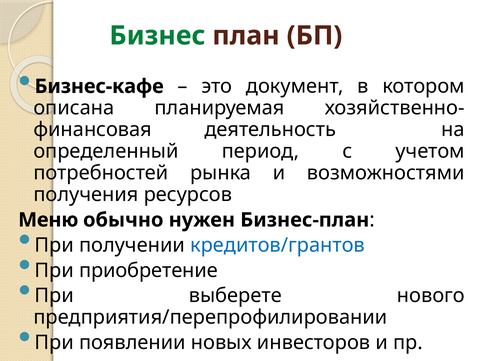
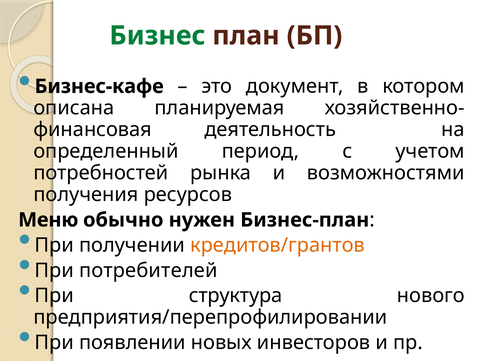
кредитов/грантов colour: blue -> orange (278, 245)
приобретение: приобретение -> потребителей (148, 270)
выберете: выберете -> структура (235, 296)
